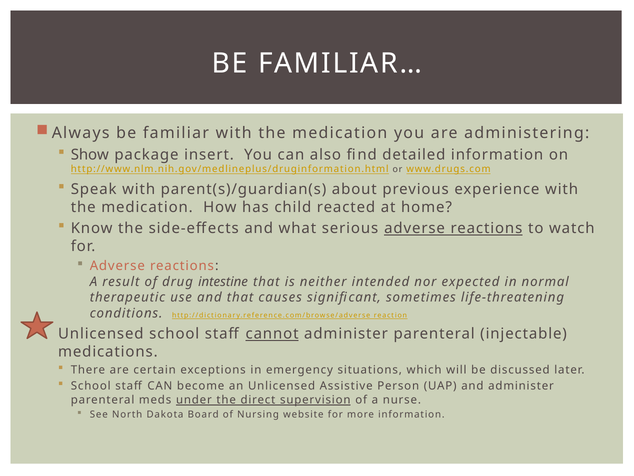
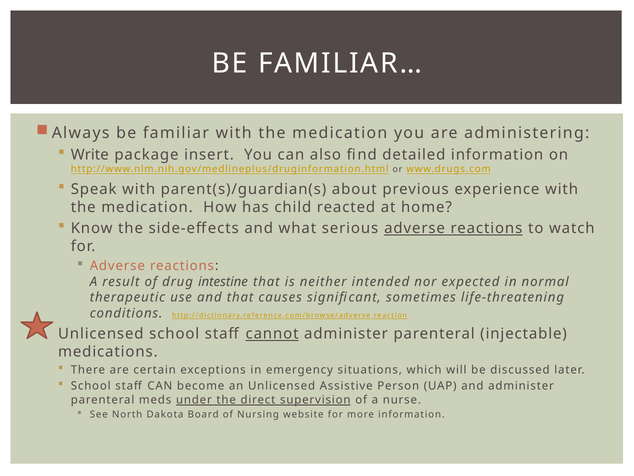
Show: Show -> Write (90, 155)
